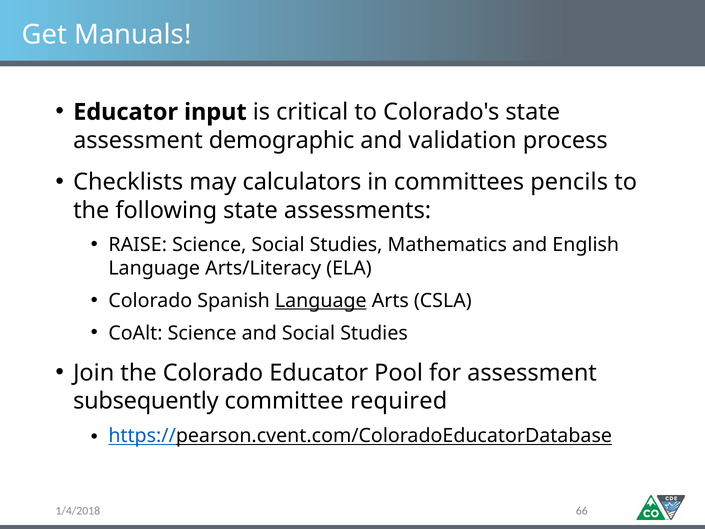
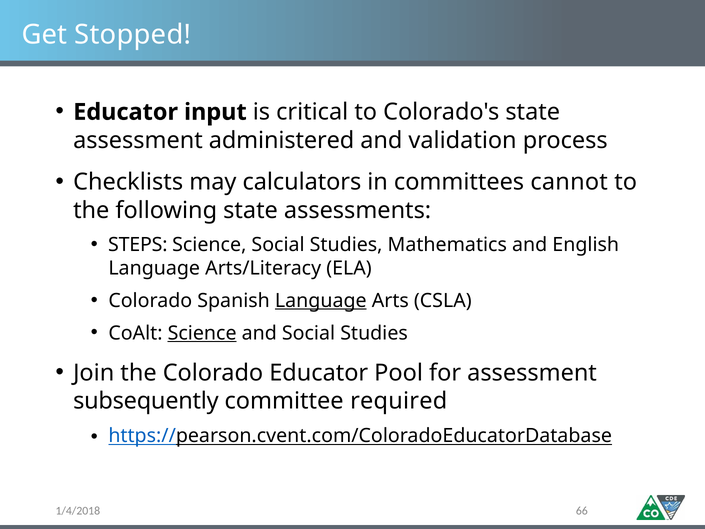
Manuals: Manuals -> Stopped (133, 35)
demographic: demographic -> administered (282, 140)
pencils: pencils -> cannot (569, 182)
RAISE: RAISE -> STEPS (138, 245)
Science underline: none -> present (202, 333)
